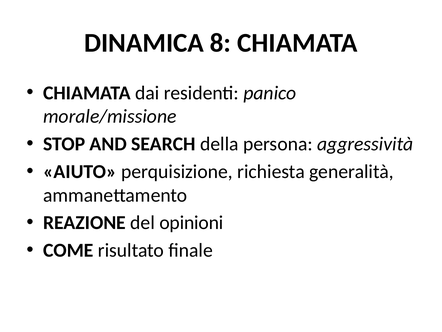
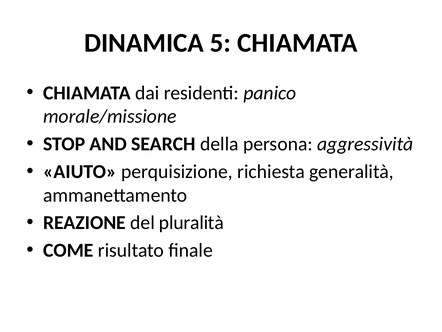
8: 8 -> 5 (221, 43)
opinioni: opinioni -> pluralità (191, 222)
